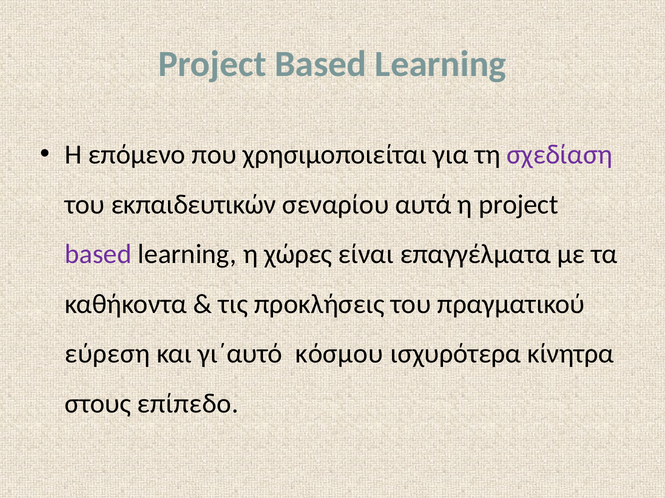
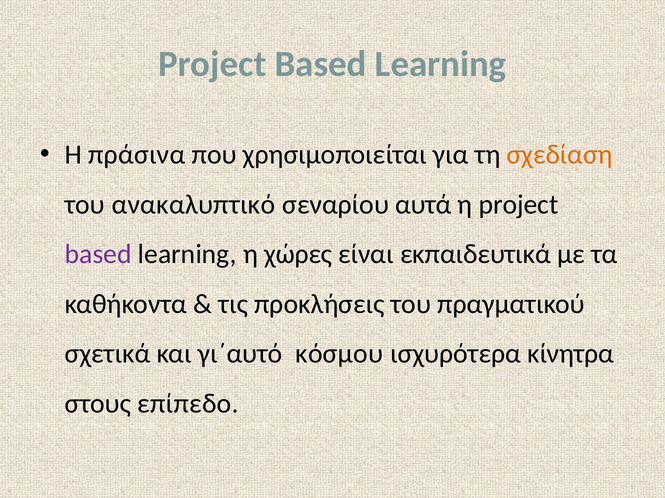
επόμενο: επόμενο -> πράσινα (137, 155)
σχεδίαση colour: purple -> orange (560, 155)
εκπαιδευτικών: εκπαιδευτικών -> ανακαλυπτικό (193, 205)
επαγγέλματα: επαγγέλματα -> εκπαιδευτικά (476, 255)
εύρεση: εύρεση -> σχετικά (108, 354)
